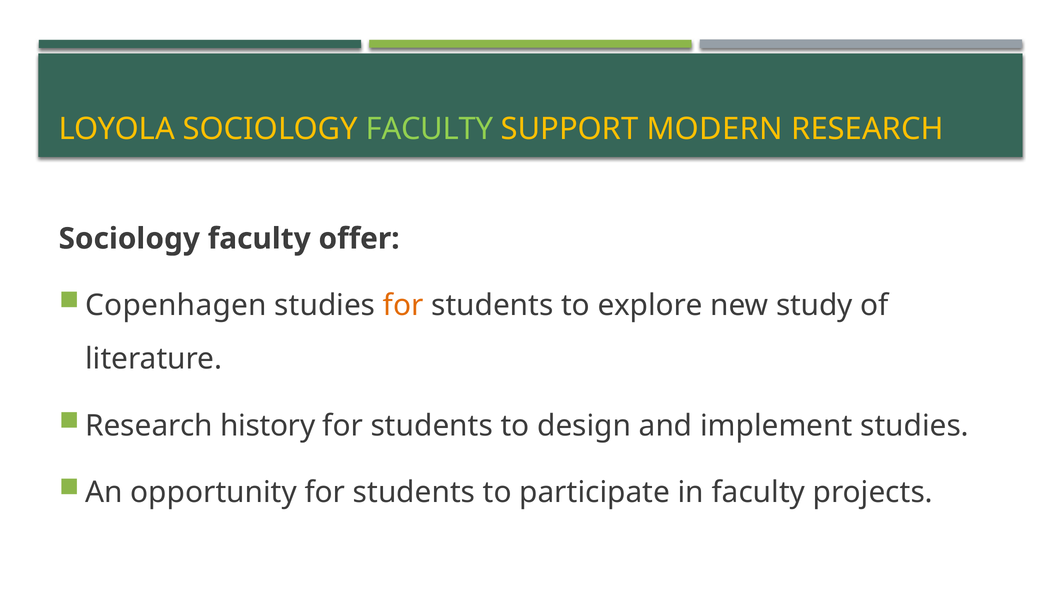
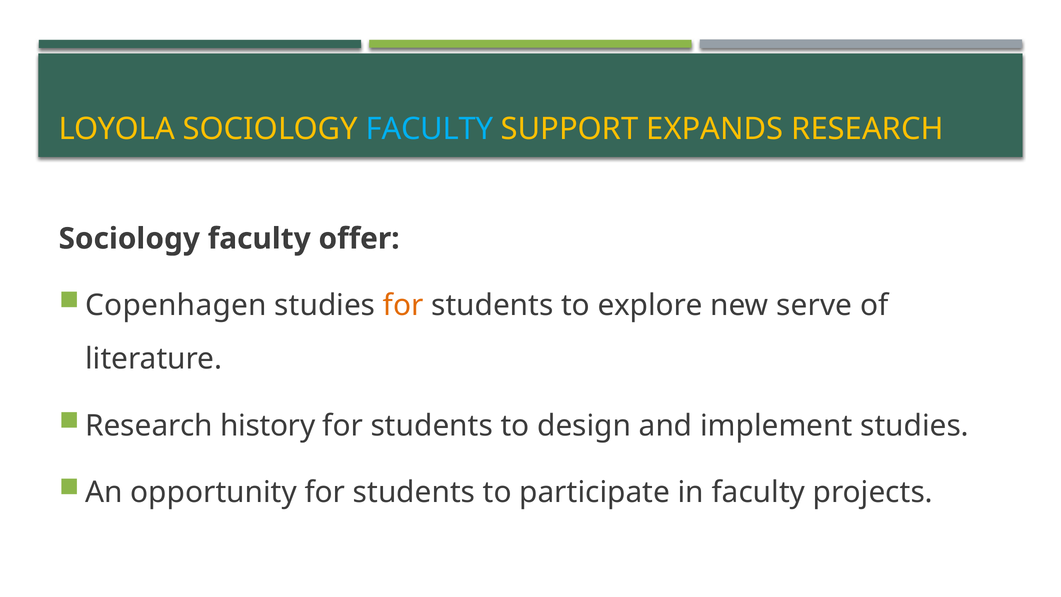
FACULTY colour: light green -> light blue (430, 129)
MODERN: MODERN -> EXPANDS (715, 129)
study: study -> serve (814, 305)
